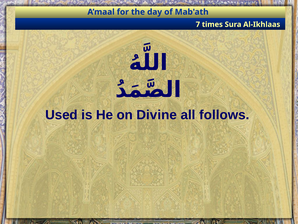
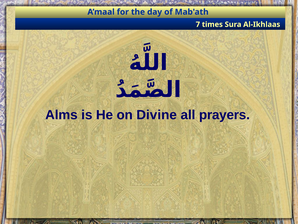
Used: Used -> Alms (61, 115)
follows: follows -> prayers (224, 115)
